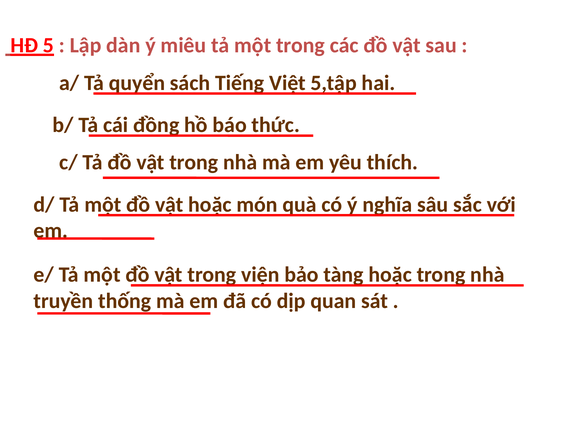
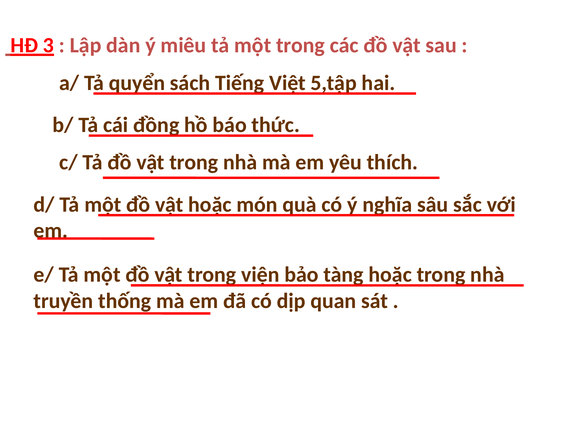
5: 5 -> 3 (48, 45)
